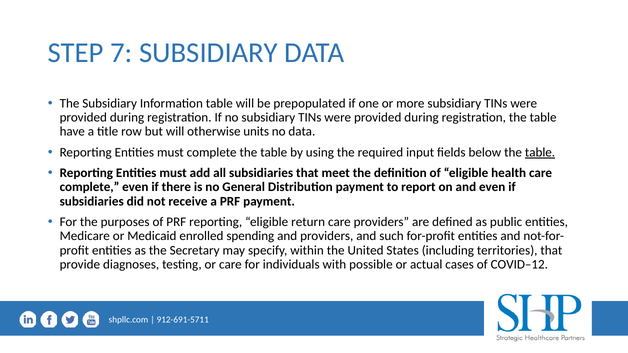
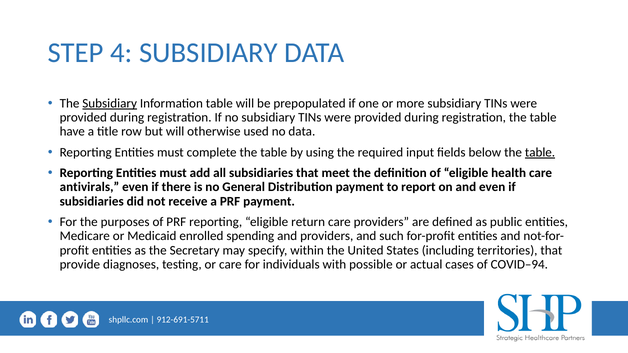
7: 7 -> 4 (121, 53)
Subsidiary underline: none -> present (110, 103)
units: units -> used (256, 132)
complete: complete -> antivirals (89, 187)
COVID–12: COVID–12 -> COVID–94 (519, 265)
